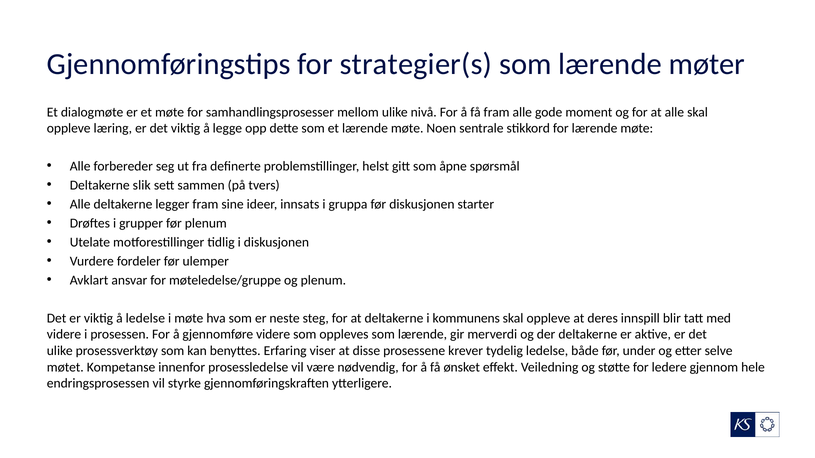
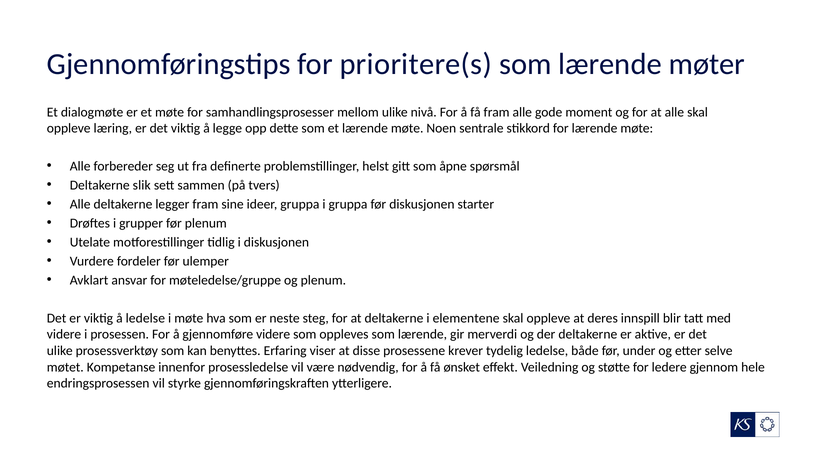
strategier(s: strategier(s -> prioritere(s (416, 64)
ideer innsats: innsats -> gruppa (300, 204)
kommunens: kommunens -> elementene (466, 319)
